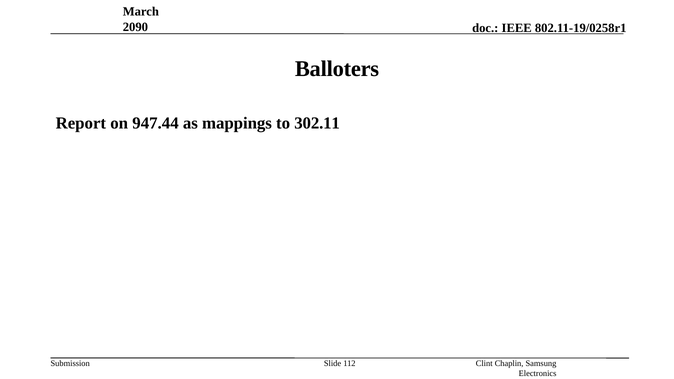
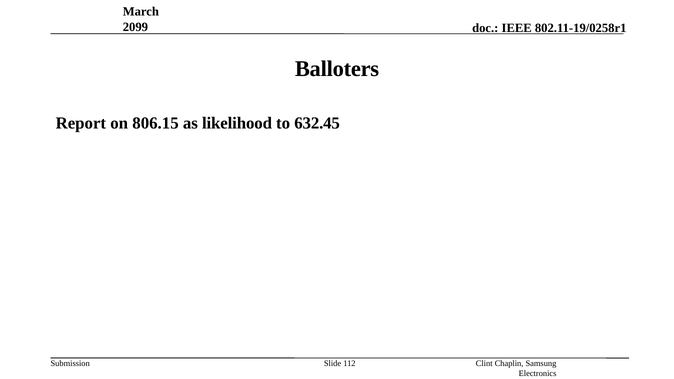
2090: 2090 -> 2099 (135, 27)
947.44: 947.44 -> 806.15 (156, 123)
mappings: mappings -> likelihood (237, 123)
302.11: 302.11 -> 632.45 (317, 123)
